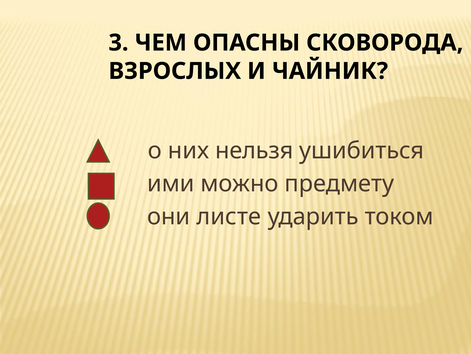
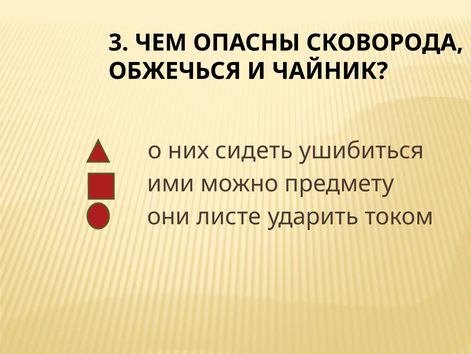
ВЗРОСЛЫХ: ВЗРОСЛЫХ -> ОБЖЕЧЬСЯ (175, 71)
нельзя: нельзя -> сидеть (254, 150)
